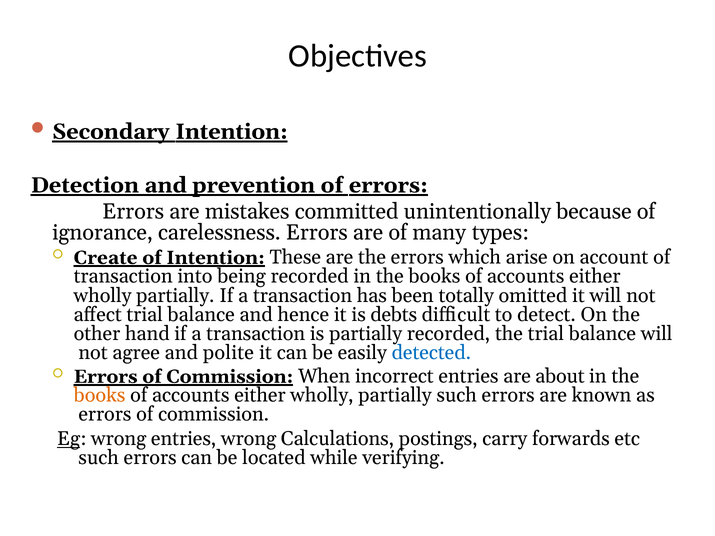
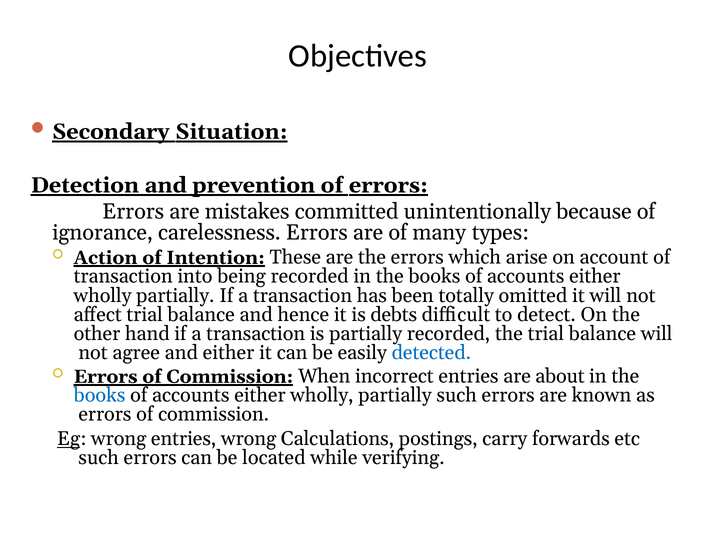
Intention: Intention -> Situation (231, 132)
Create: Create -> Action (106, 258)
and polite: polite -> either (229, 353)
books colour: orange -> blue (100, 396)
